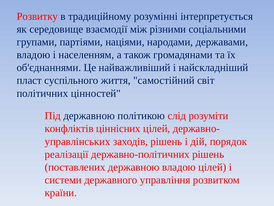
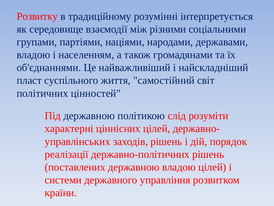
конфліктів: конфліктів -> характерні (69, 128)
